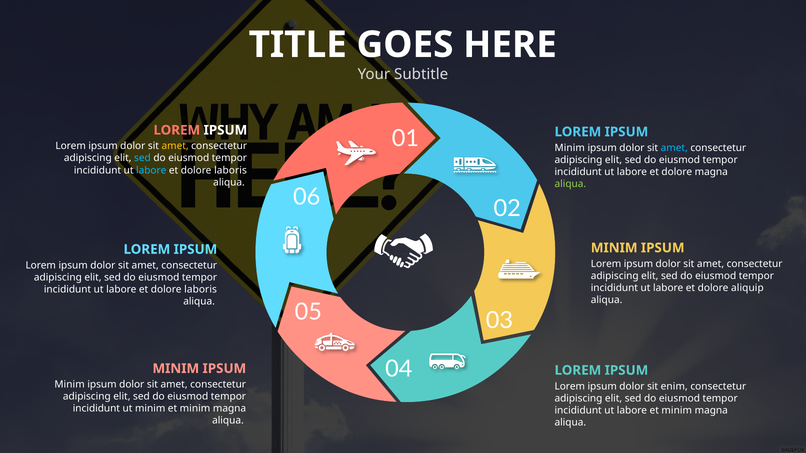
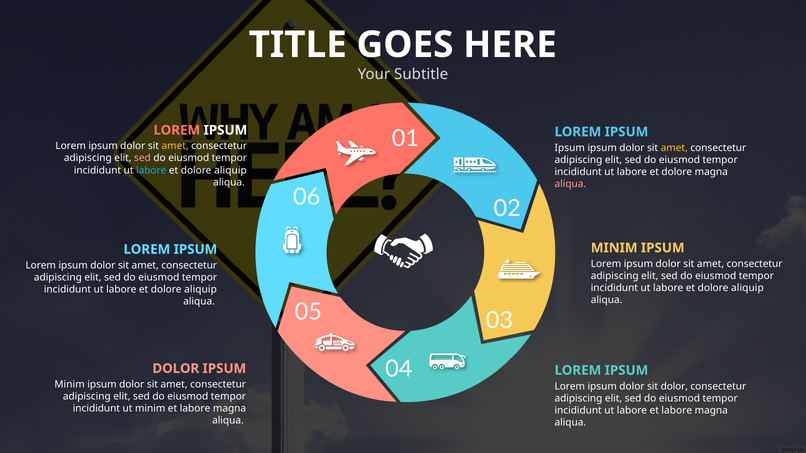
Minim: Minim -> Ipsum (570, 148)
amet colour: light blue -> yellow (674, 148)
sed colour: light blue -> pink (142, 158)
laboris: laboris -> aliquip (230, 170)
aliqua colour: light green -> pink (570, 184)
laboris: laboris -> aliquip (201, 290)
MINIM: MINIM -> DOLOR (176, 369)
sit enim: enim -> dolor (674, 387)
minim: minim -> labore (195, 409)
labore et minim: minim -> labore (677, 411)
